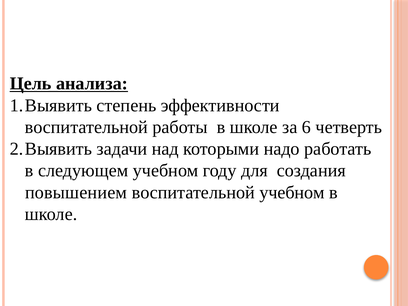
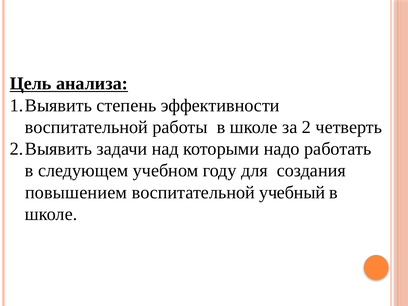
6: 6 -> 2 (306, 127)
воспитательной учебном: учебном -> учебный (292, 192)
